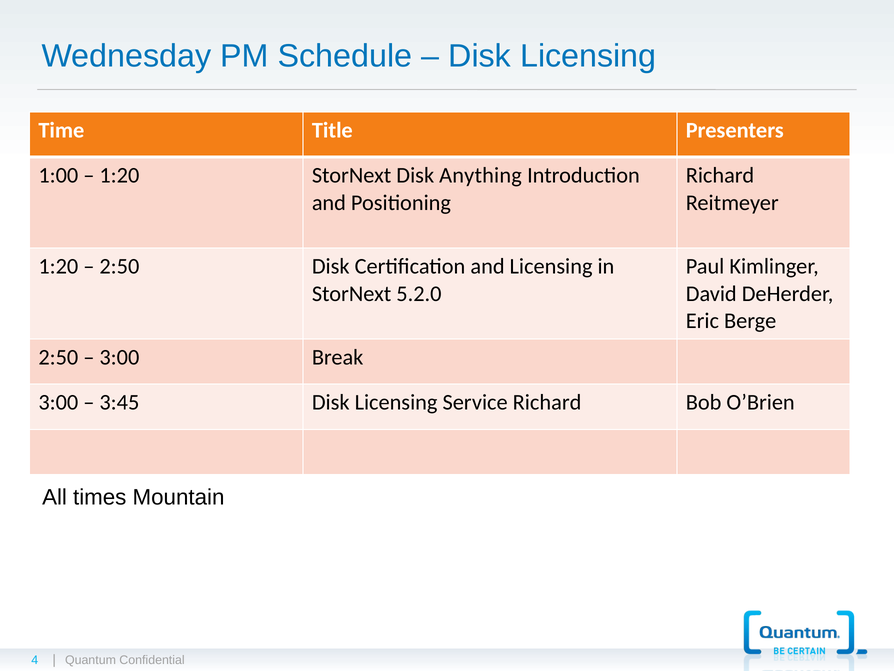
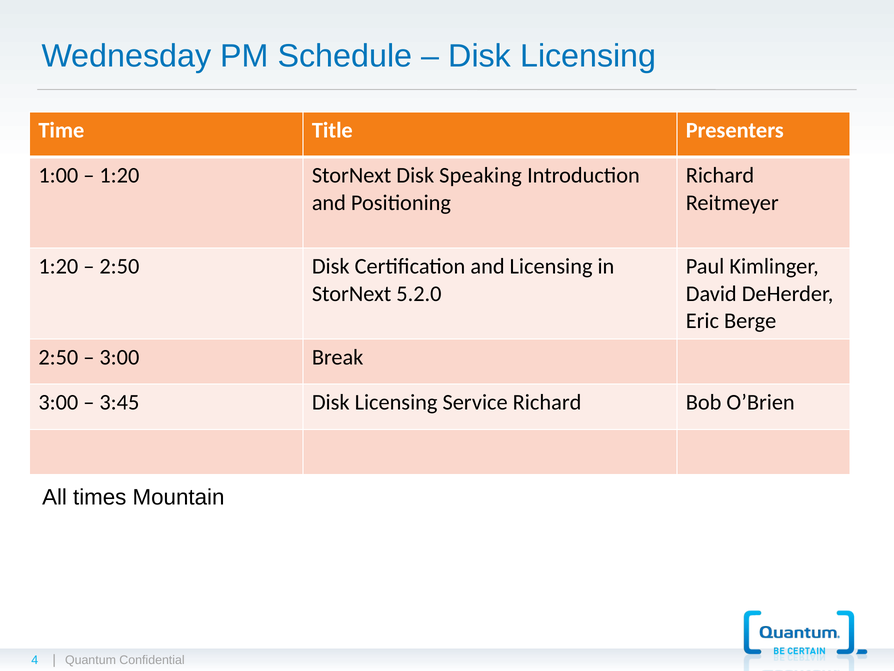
Anything: Anything -> Speaking (481, 175)
